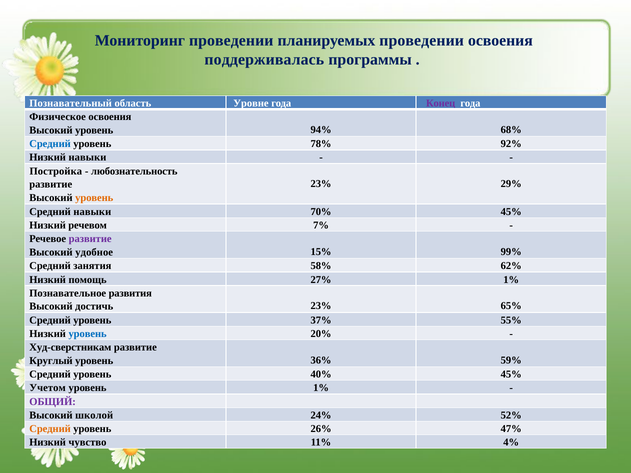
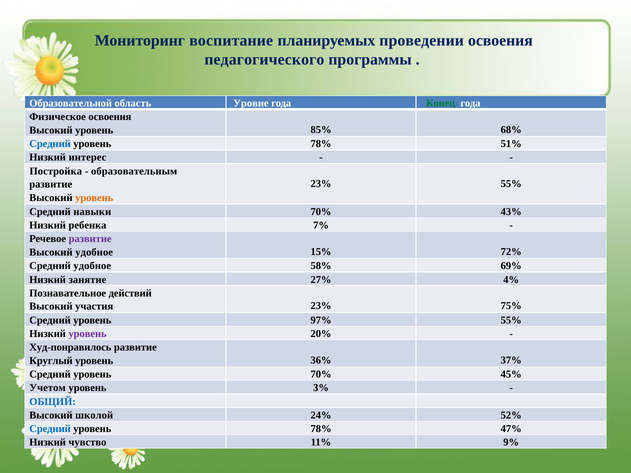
Мониторинг проведении: проведении -> воспитание (231, 41)
поддерживалась: поддерживалась -> педагогического (264, 59)
Познавательный: Познавательный -> Образовательной (71, 103)
Конец colour: purple -> green (441, 103)
94%: 94% -> 85% (321, 130)
92%: 92% -> 51% (511, 144)
Низкий навыки: навыки -> интерес (87, 158)
любознательность: любознательность -> образовательным (134, 171)
23% 29%: 29% -> 55% (511, 184)
70% 45%: 45% -> 43% (511, 212)
речевом: речевом -> ребенка (88, 225)
99%: 99% -> 72% (511, 252)
Средний занятия: занятия -> удобное (92, 266)
62%: 62% -> 69% (511, 266)
помощь: помощь -> занятие (87, 280)
27% 1%: 1% -> 4% (511, 280)
развития: развития -> действий (130, 293)
достичь: достичь -> участия (94, 307)
65%: 65% -> 75% (511, 306)
37%: 37% -> 97% (321, 320)
уровень colour: blue -> purple (88, 334)
Худ-сверстникам: Худ-сверстникам -> Худ-понравилось (70, 348)
59%: 59% -> 37% (511, 360)
уровень 40%: 40% -> 70% (321, 375)
уровень 1%: 1% -> 3% (321, 388)
ОБЩИЙ colour: purple -> blue (53, 402)
Средний colour: orange -> blue (50, 429)
26%: 26% -> 78% (321, 429)
4%: 4% -> 9% (511, 443)
